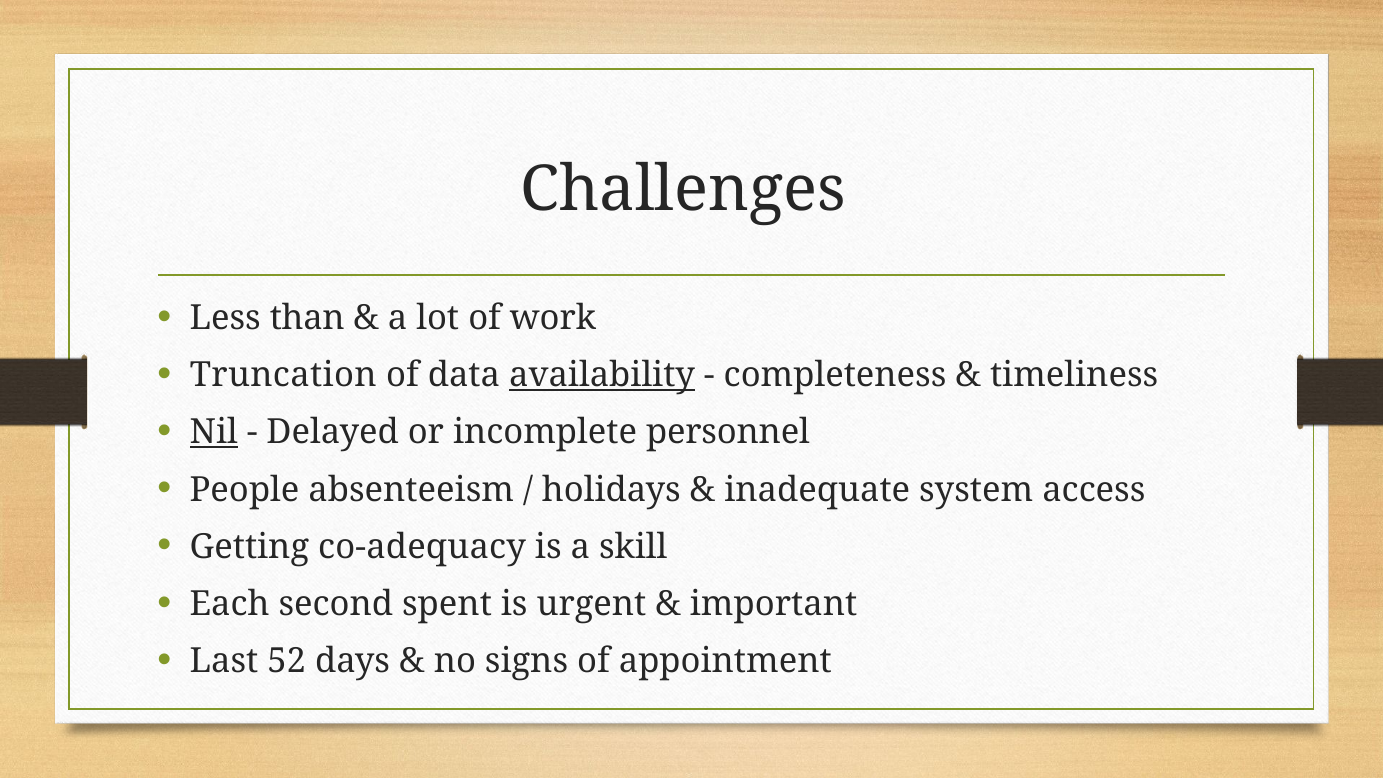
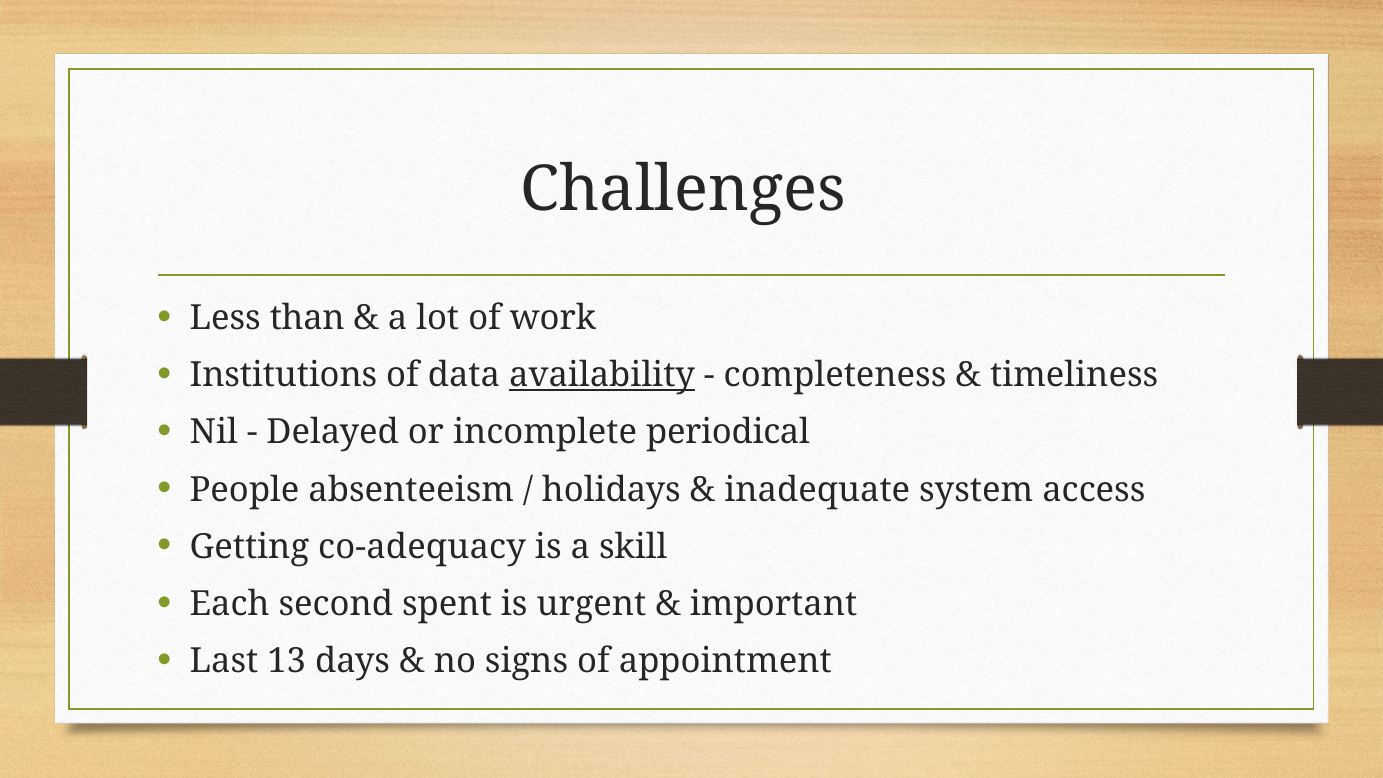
Truncation: Truncation -> Institutions (284, 375)
Nil underline: present -> none (214, 433)
personnel: personnel -> periodical (728, 433)
52: 52 -> 13 (287, 661)
